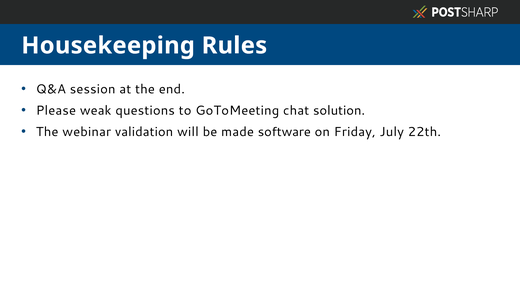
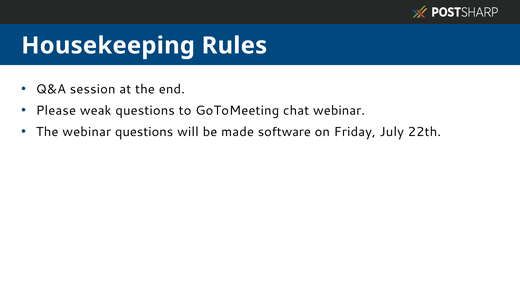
chat solution: solution -> webinar (339, 111)
webinar validation: validation -> questions (144, 132)
